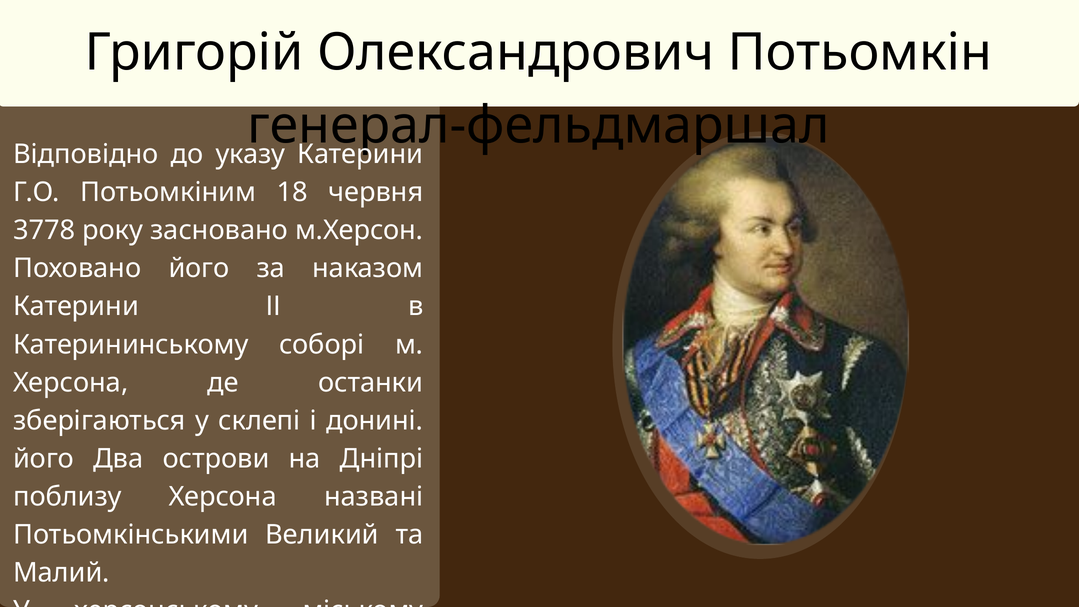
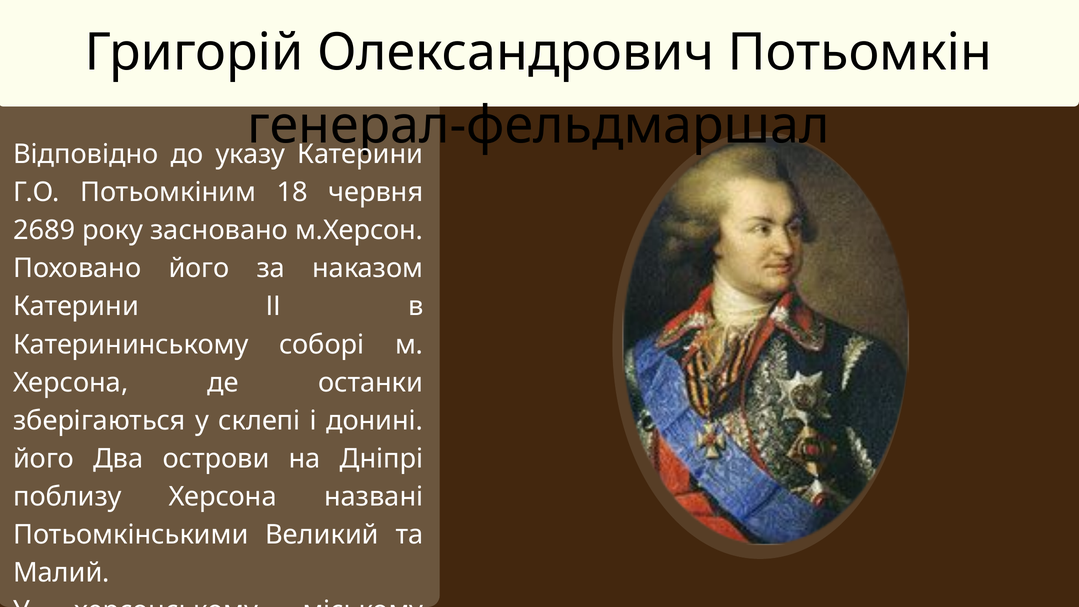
3778: 3778 -> 2689 (44, 230)
